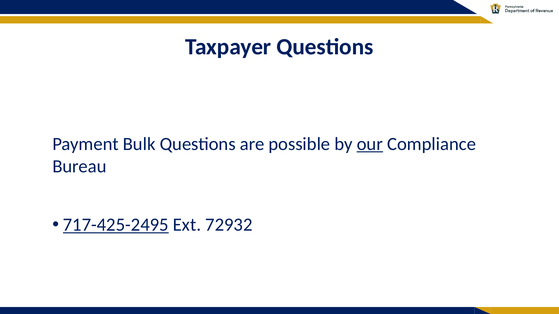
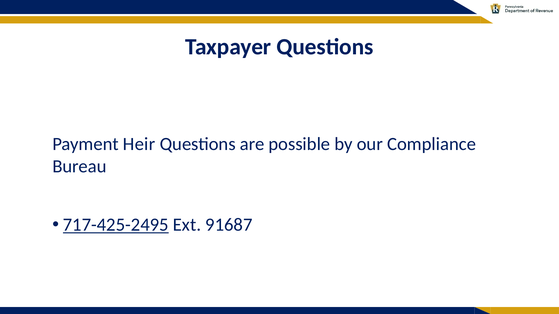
Bulk: Bulk -> Heir (139, 144)
our underline: present -> none (370, 144)
72932: 72932 -> 91687 (229, 225)
